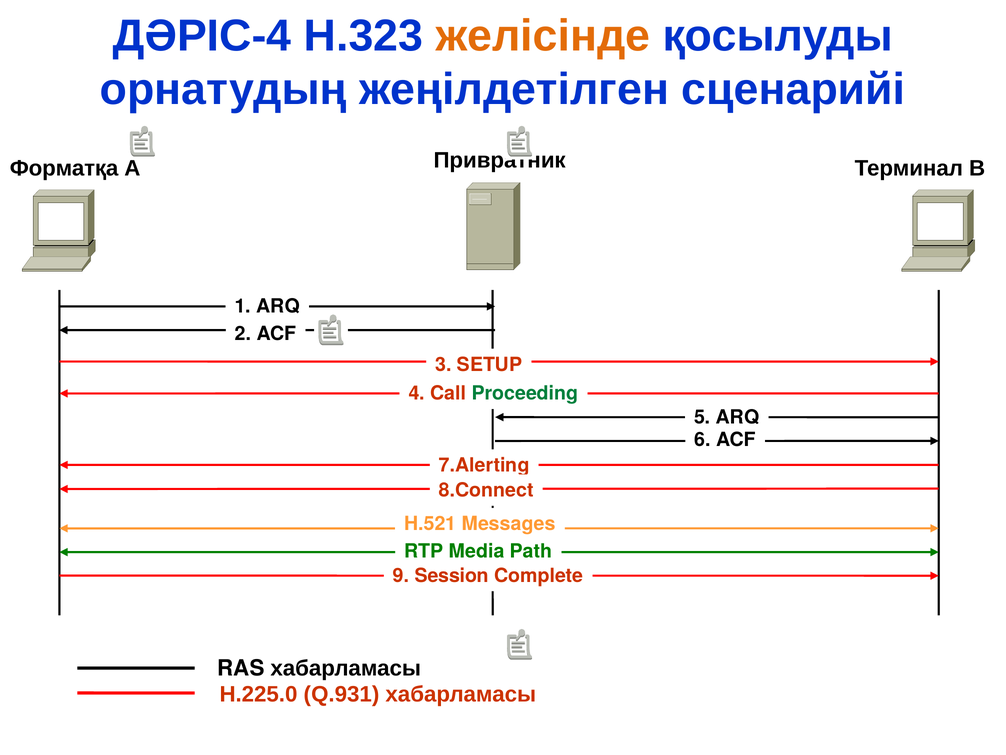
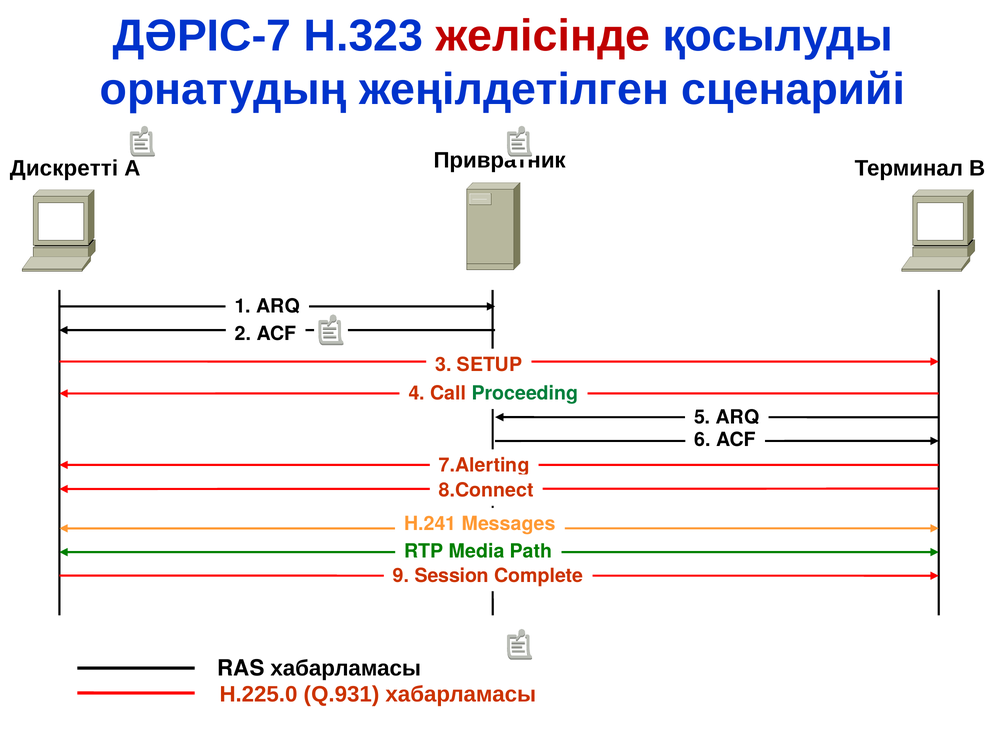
ДӘРІС-4: ДӘРІС-4 -> ДӘРІС-7 (202, 36)
желісінде colour: orange -> red (543, 36)
Форматқа: Форматқа -> Дискретті (64, 168)
H.521: H.521 -> H.241 (430, 524)
